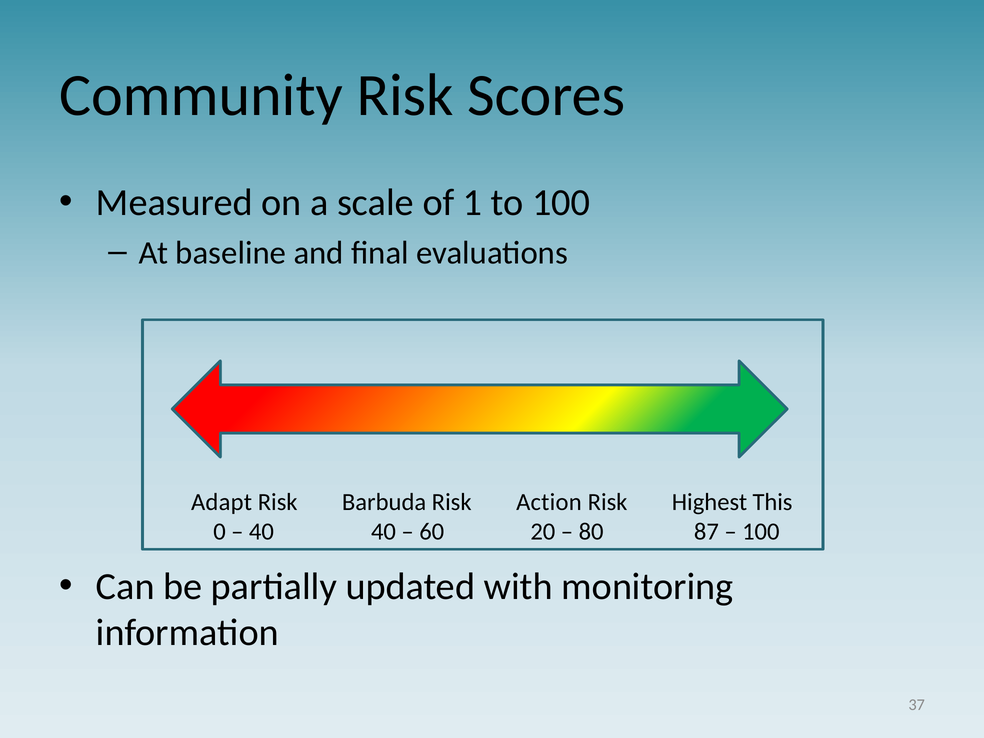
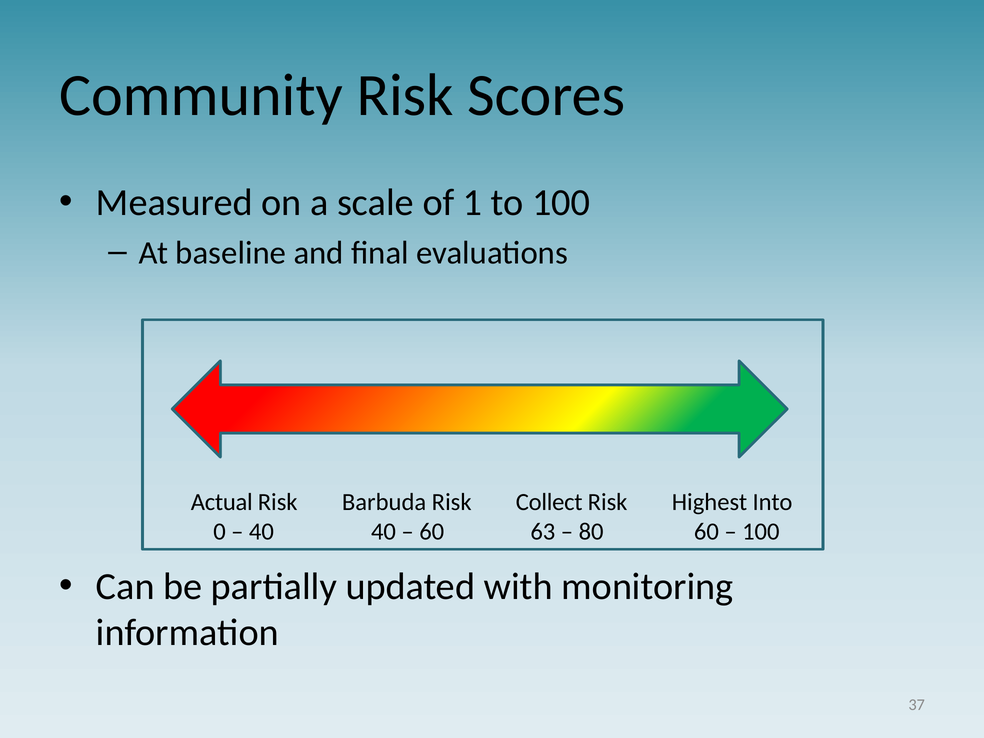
Adapt: Adapt -> Actual (222, 502)
Action: Action -> Collect (549, 502)
This: This -> Into (773, 502)
20: 20 -> 63 (543, 532)
80 87: 87 -> 60 (706, 532)
